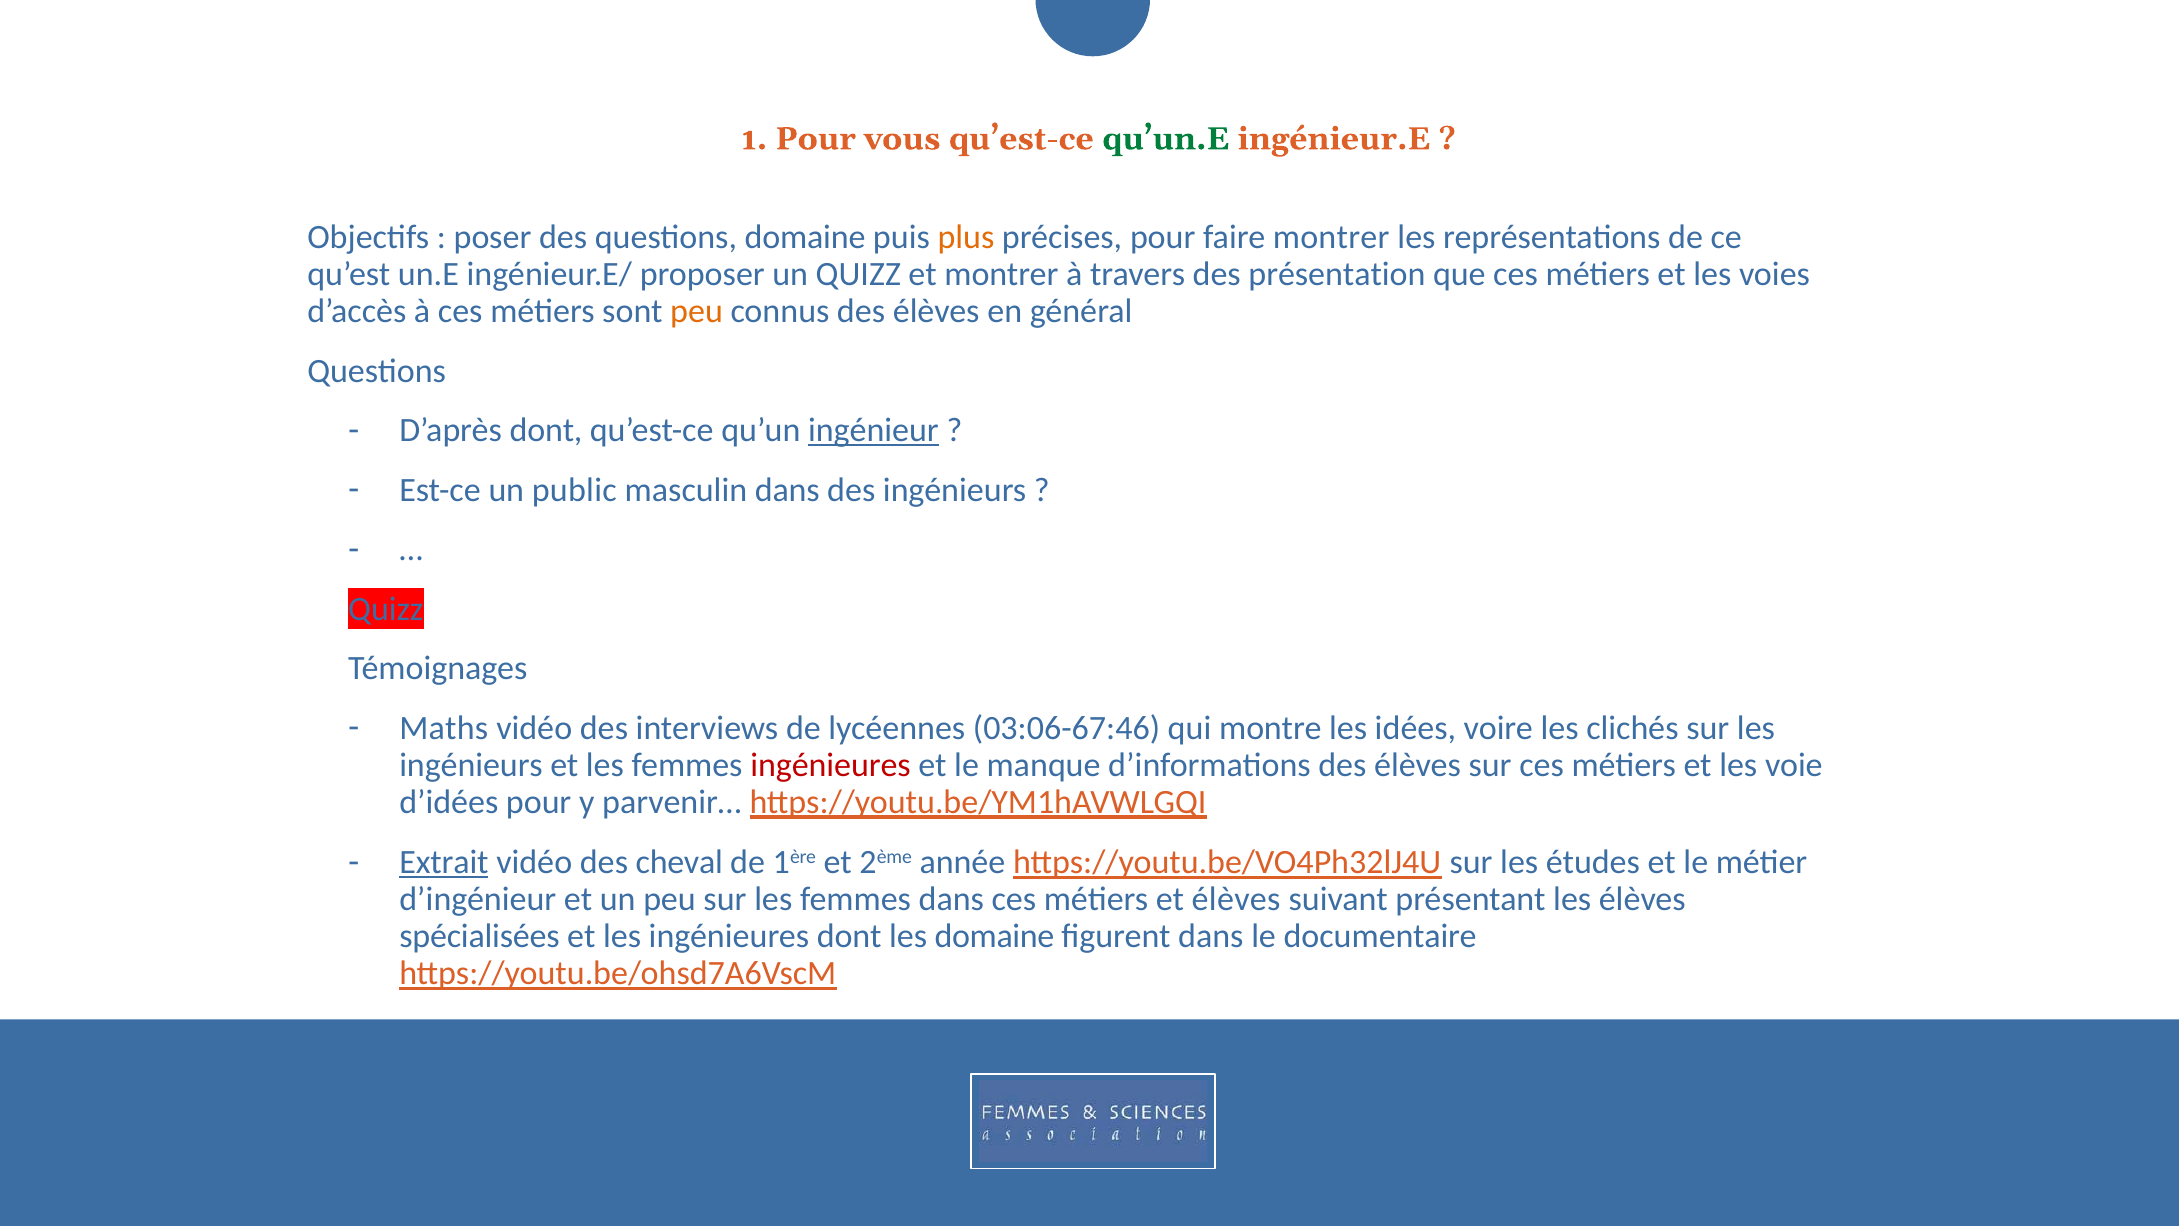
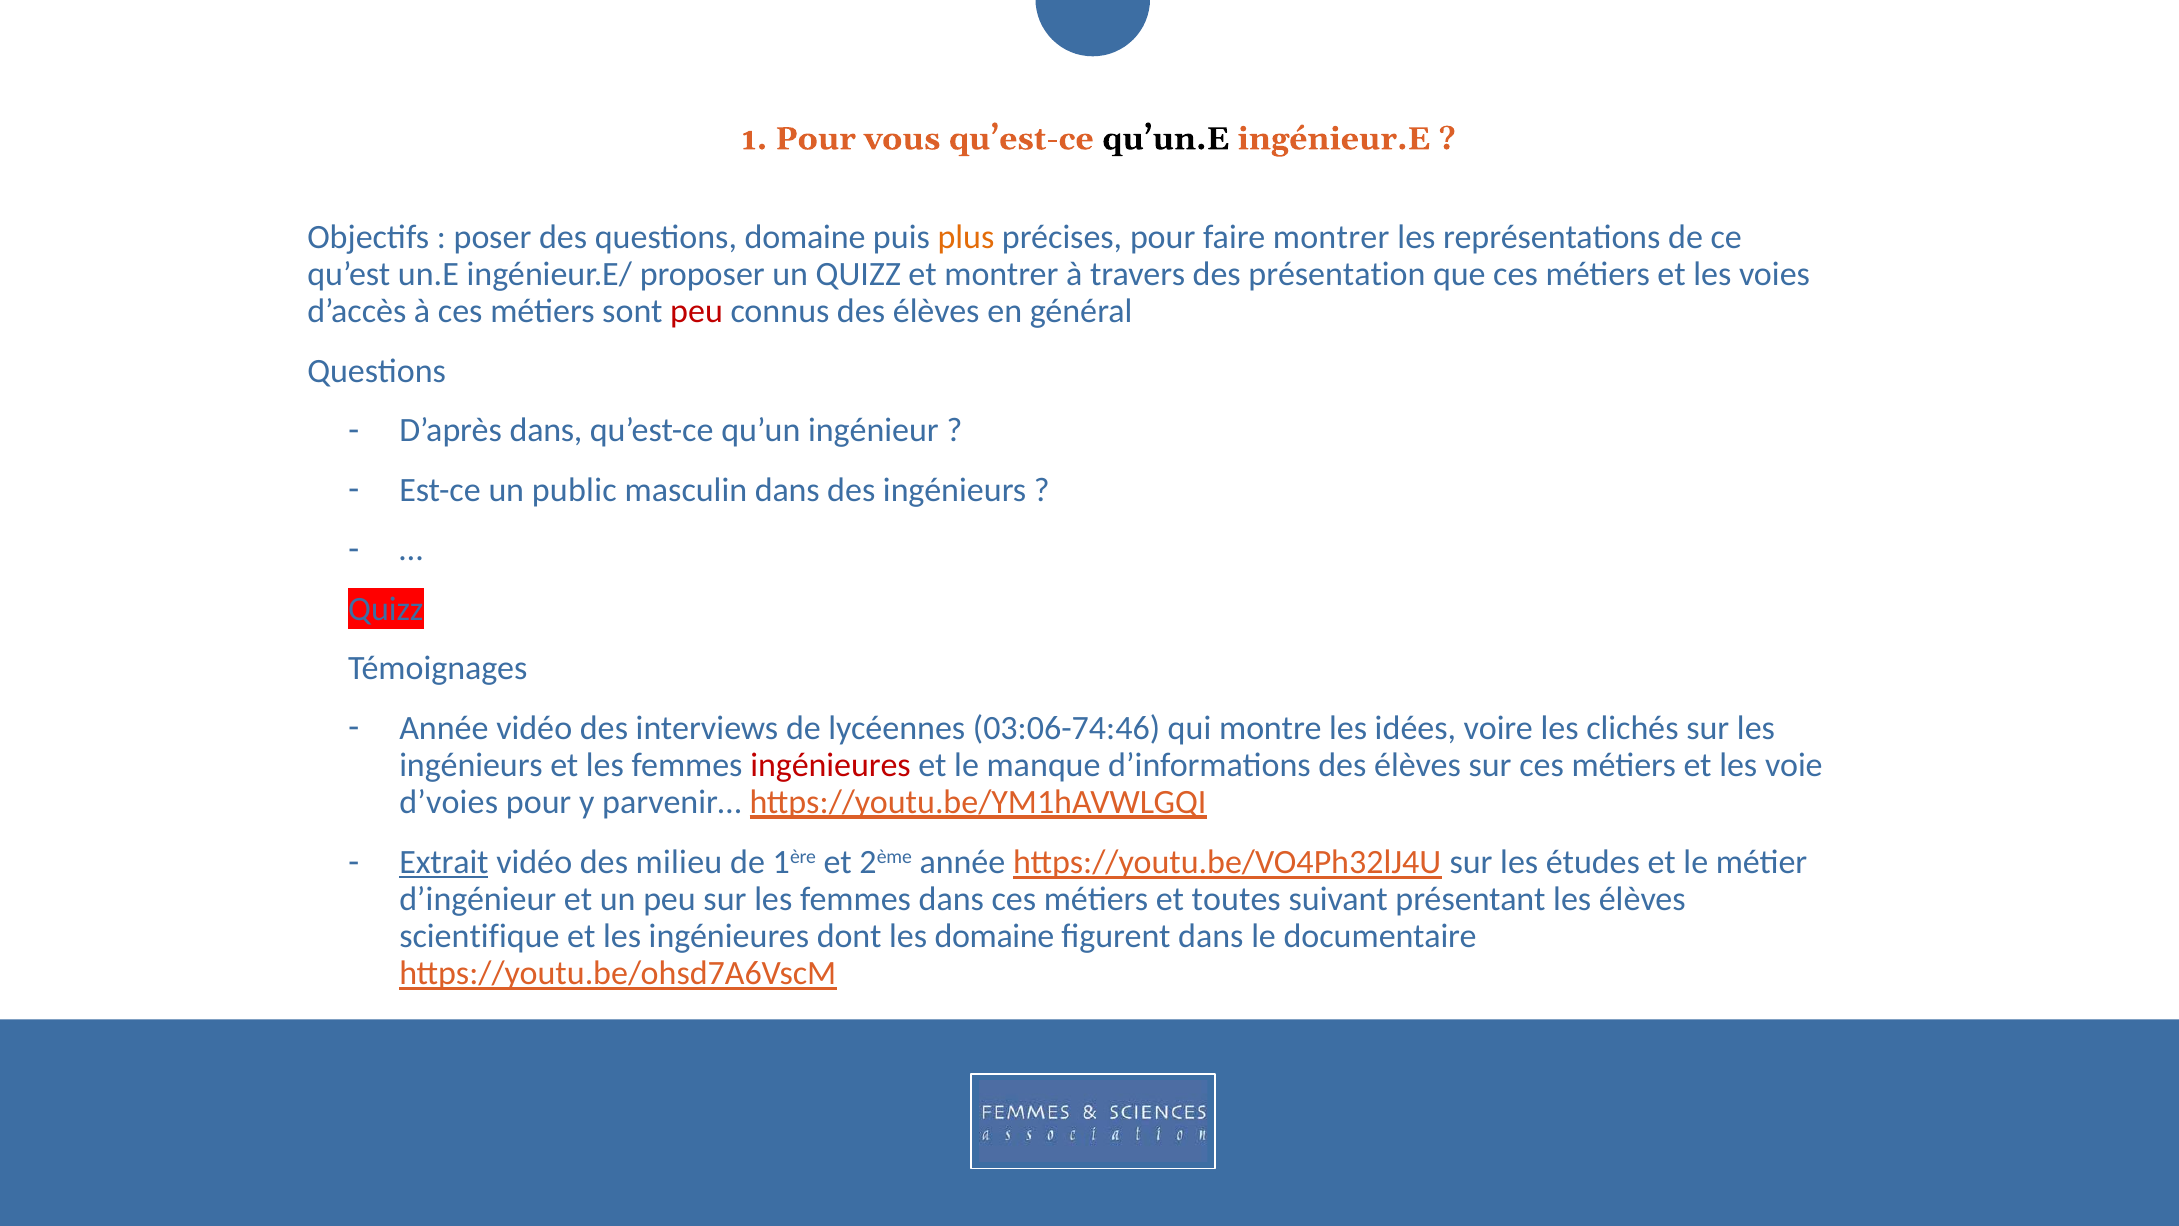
qu’un.E colour: green -> black (1166, 139)
peu colour: orange -> red (697, 311)
D’après dont: dont -> dans (546, 430)
ingénieur underline: present -> none (873, 430)
Maths: Maths -> Année (444, 728)
03:06-67:46: 03:06-67:46 -> 03:06-74:46 (1067, 728)
d’idées: d’idées -> d’voies (449, 802)
cheval: cheval -> milieu (679, 862)
et élèves: élèves -> toutes (1236, 899)
spécialisées: spécialisées -> scientifique (479, 936)
